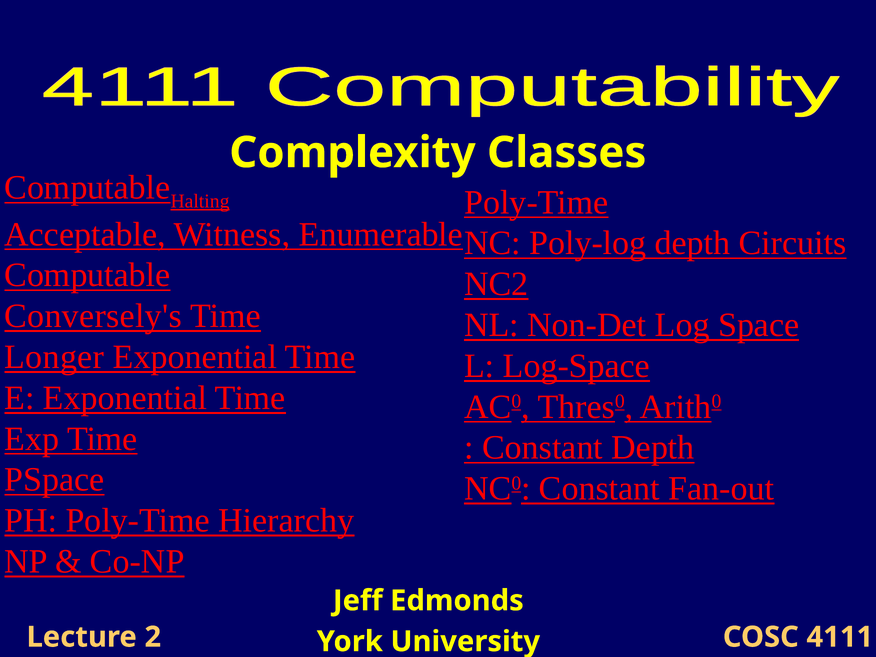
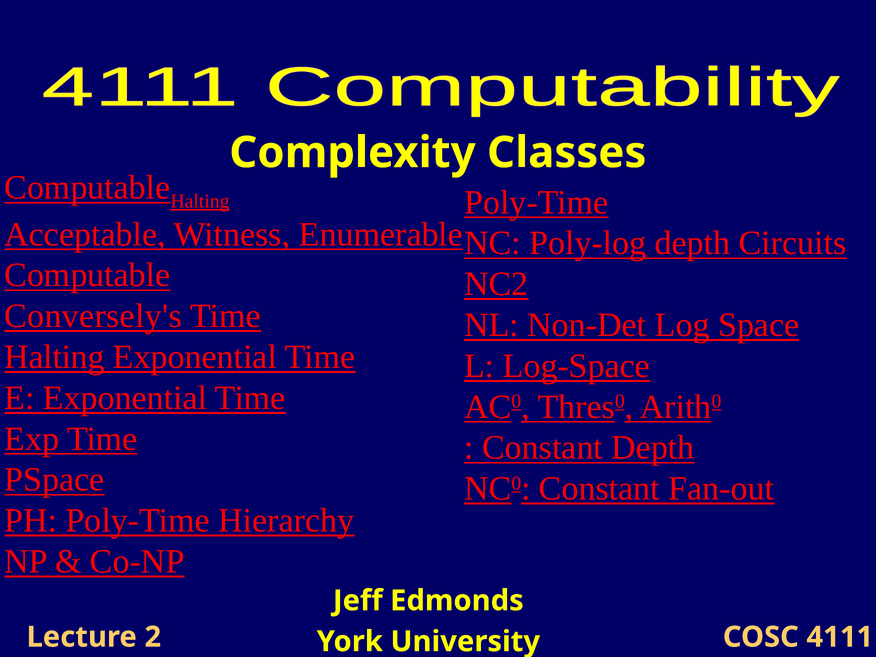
Longer: Longer -> Halting (55, 357)
